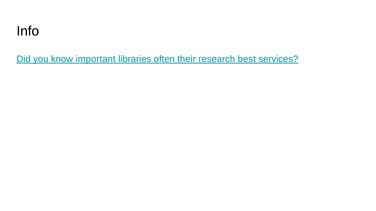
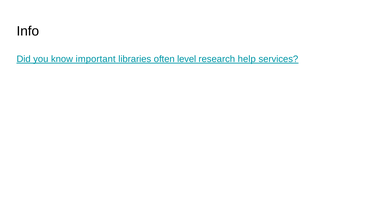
their: their -> level (187, 59)
best: best -> help (247, 59)
